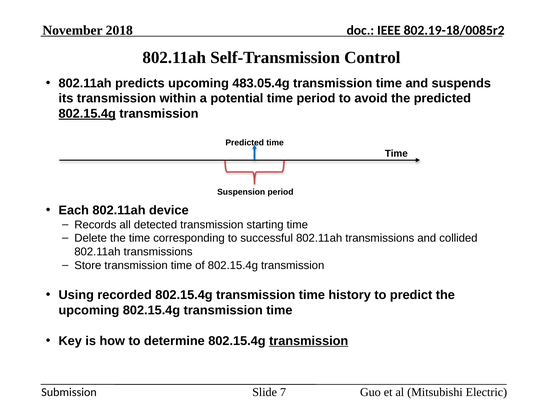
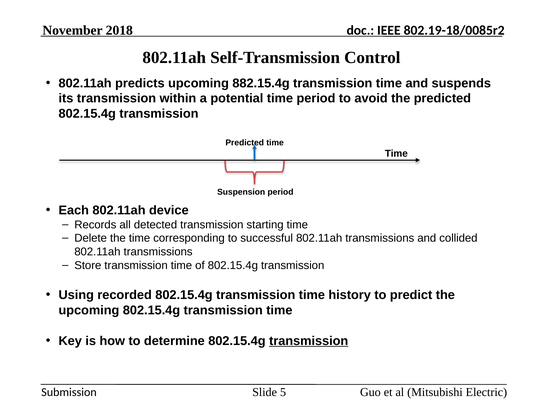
483.05.4g: 483.05.4g -> 882.15.4g (261, 83)
802.15.4g underline: present -> none (87, 114)
7: 7 -> 5 (283, 393)
